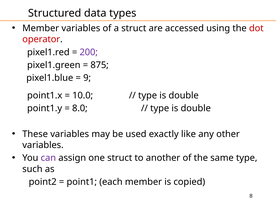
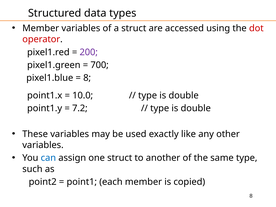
875: 875 -> 700 (100, 65)
9: 9 -> 8 (87, 78)
8.0: 8.0 -> 7.2 (80, 108)
can colour: purple -> blue (48, 158)
